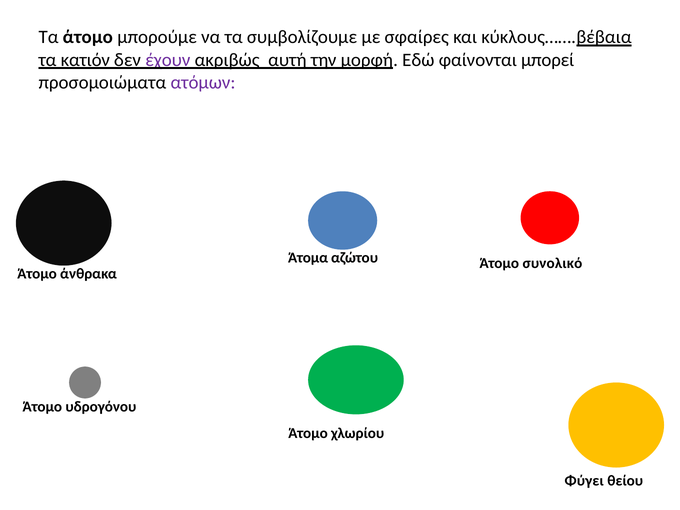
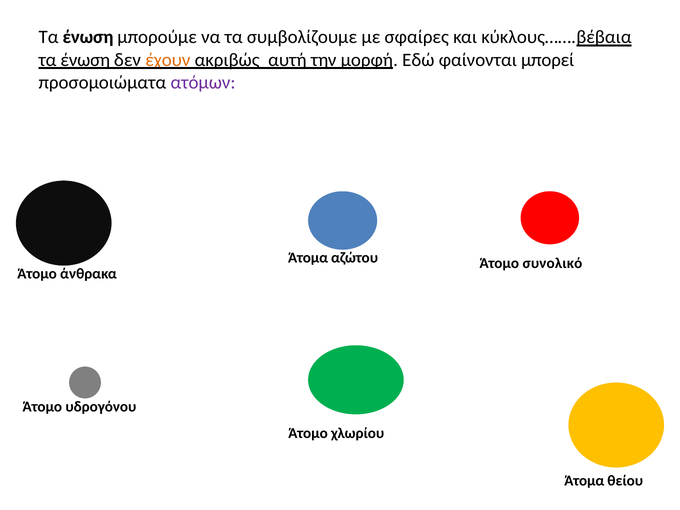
άτομο: άτομο -> ένωση (88, 37)
κατιόν: κατιόν -> ένωση (85, 60)
έχουν colour: purple -> orange (168, 60)
Φύγει: Φύγει -> Άτομα (584, 481)
